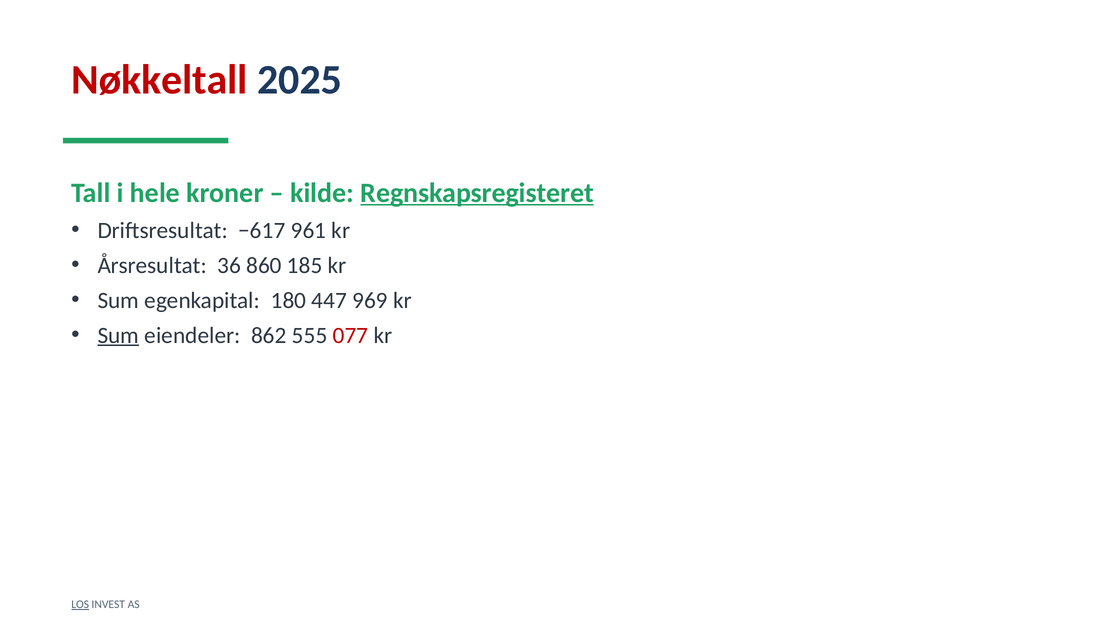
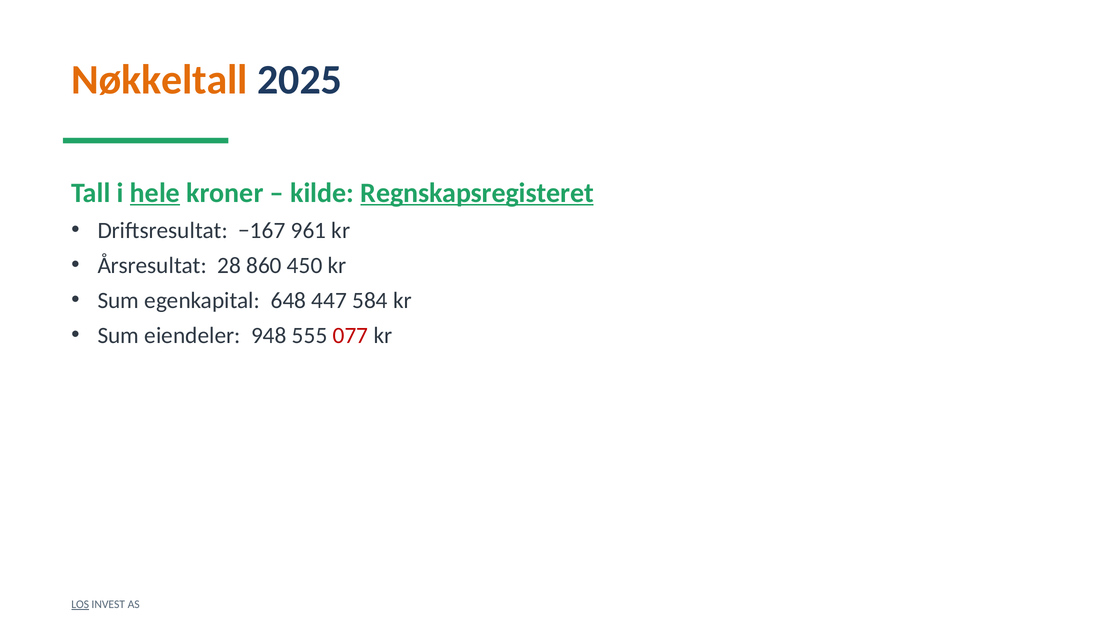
Nøkkeltall colour: red -> orange (160, 80)
hele underline: none -> present (155, 193)
−617: −617 -> −167 (262, 230)
36: 36 -> 28 (229, 265)
185: 185 -> 450 (305, 265)
180: 180 -> 648 (288, 300)
969: 969 -> 584 (370, 300)
Sum underline: present -> none (118, 335)
862: 862 -> 948 (269, 335)
